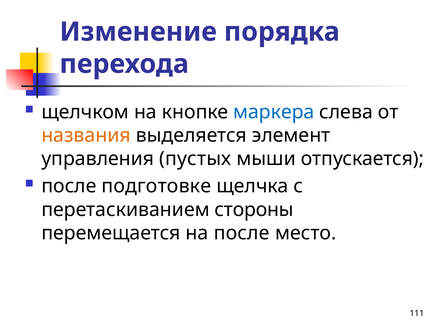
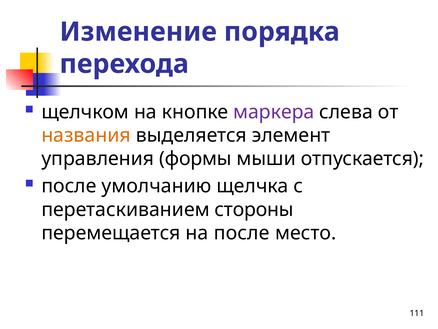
маркера colour: blue -> purple (274, 112)
пустых: пустых -> формы (195, 159)
подготовке: подготовке -> умолчанию (156, 186)
